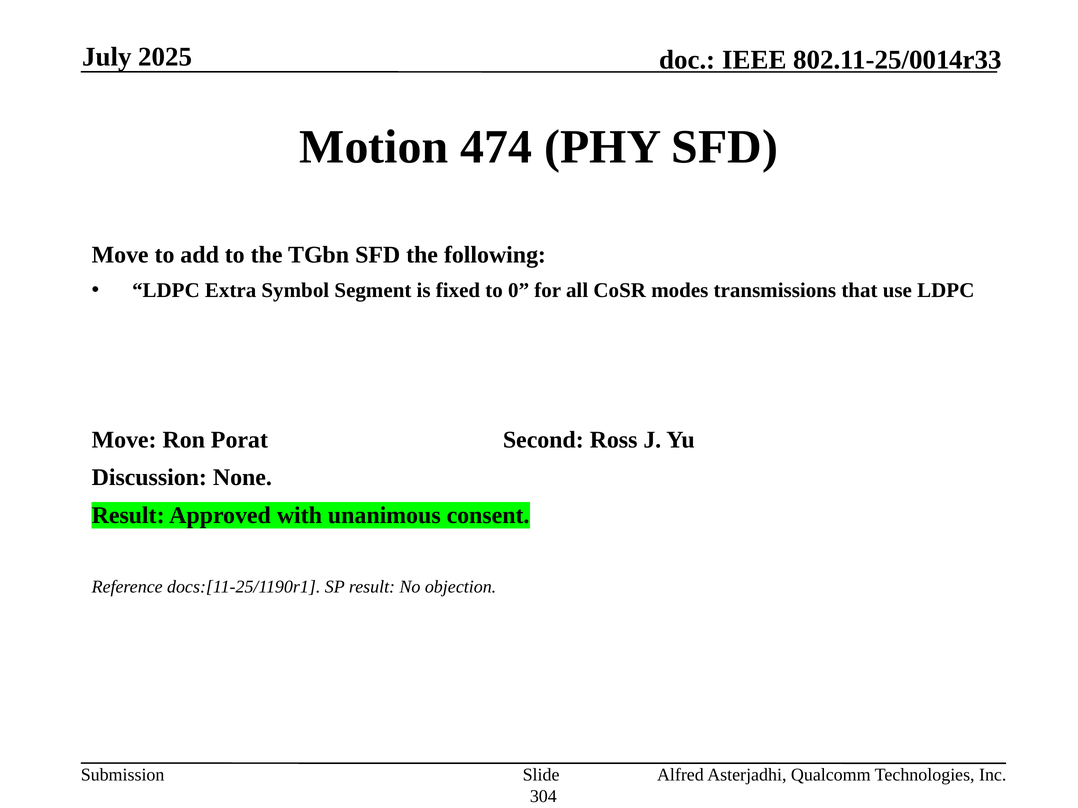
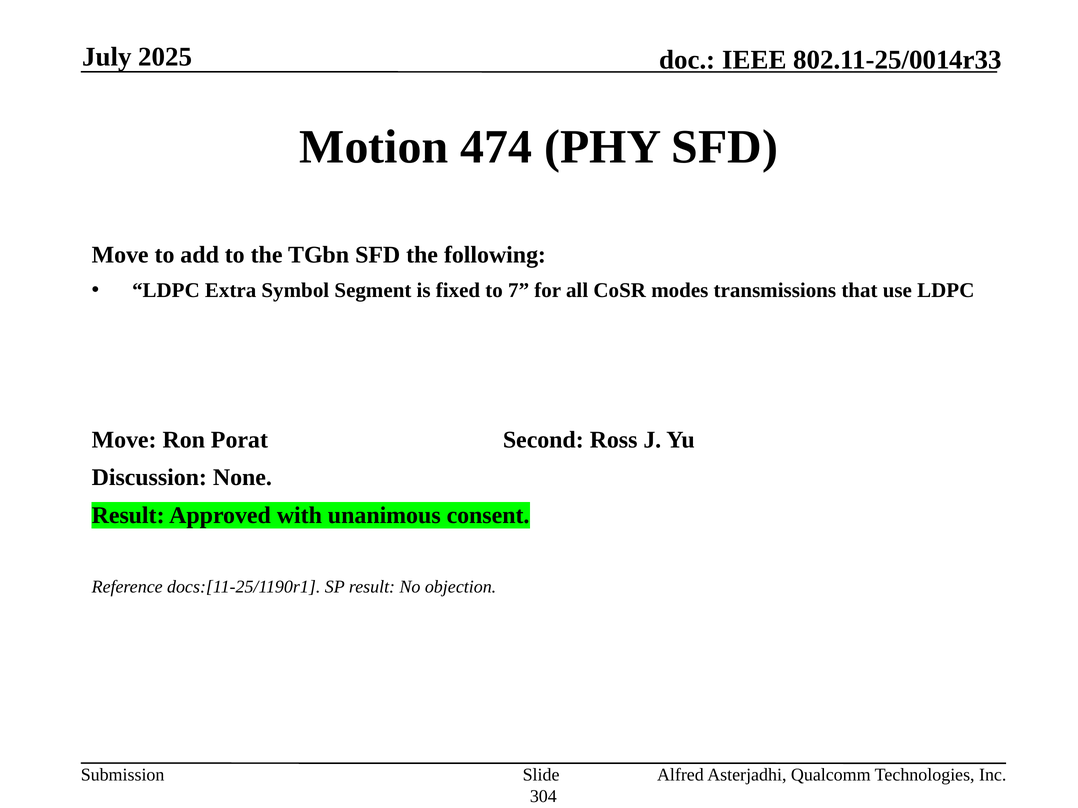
0: 0 -> 7 (519, 291)
